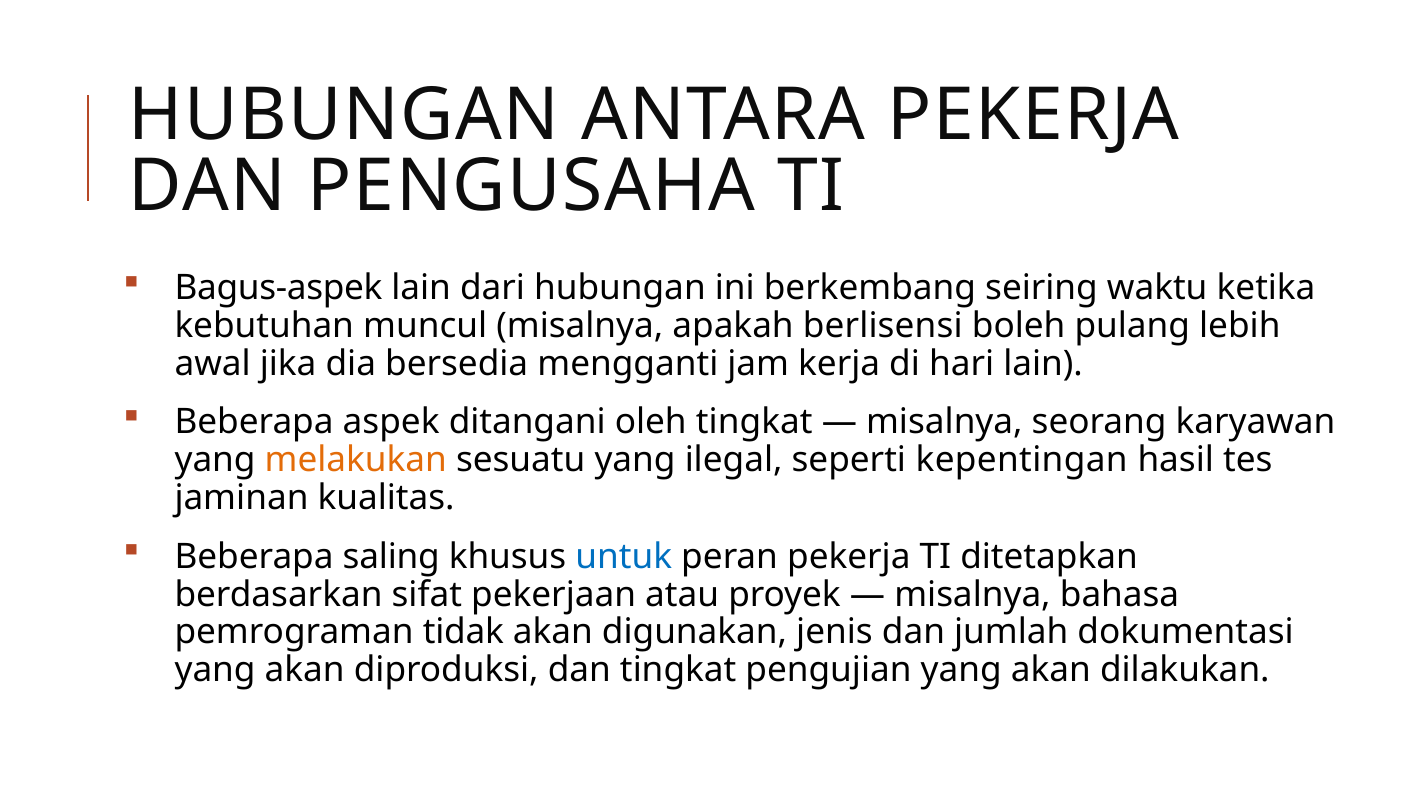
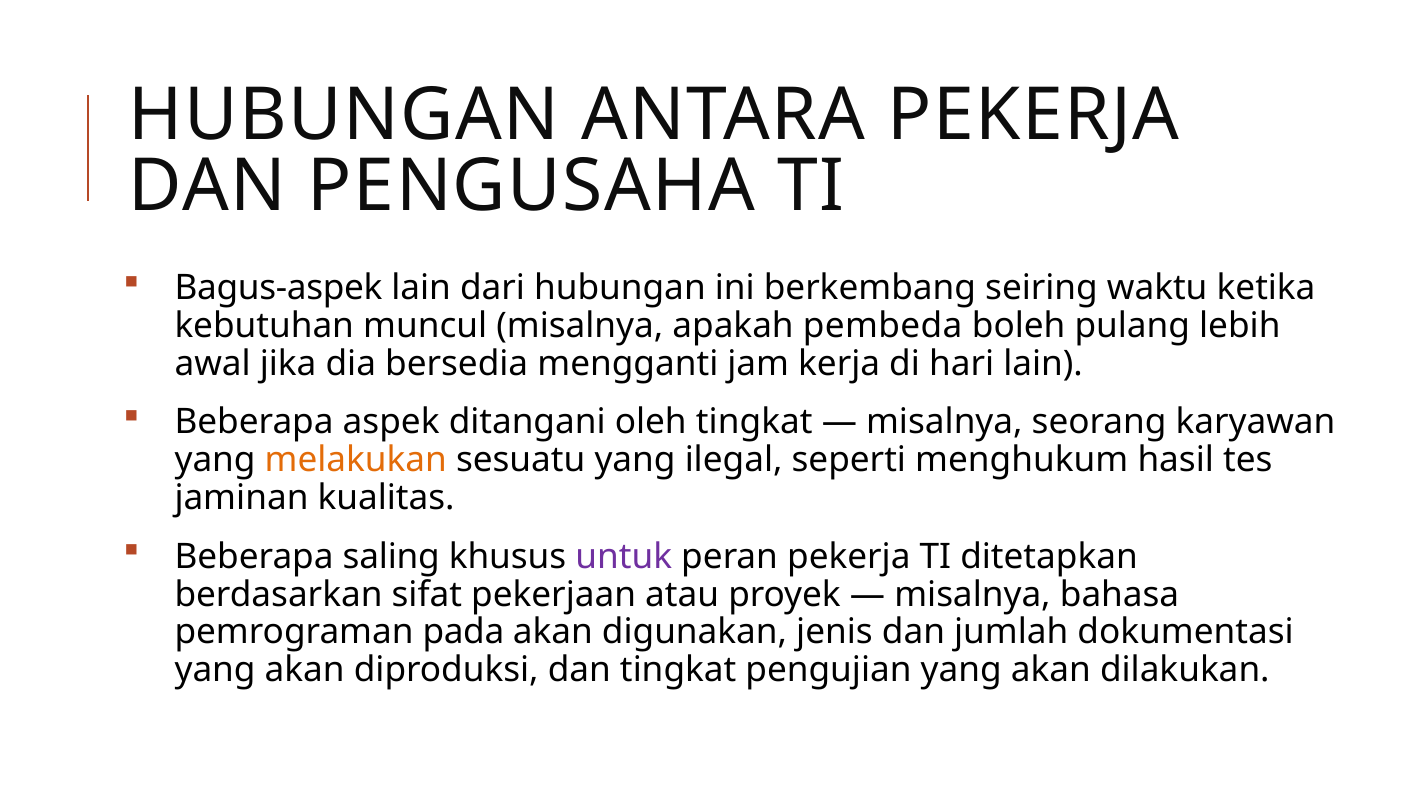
berlisensi: berlisensi -> pembeda (883, 326)
kepentingan: kepentingan -> menghukum (1022, 460)
untuk colour: blue -> purple (624, 557)
tidak: tidak -> pada (463, 633)
